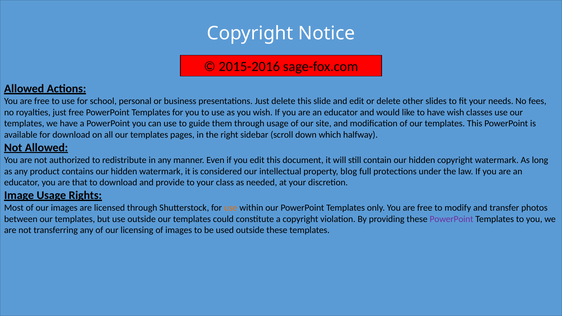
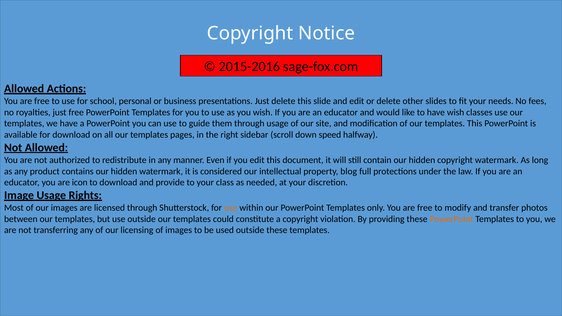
which: which -> speed (330, 135)
that: that -> icon (80, 183)
PowerPoint colour: purple -> orange (451, 219)
